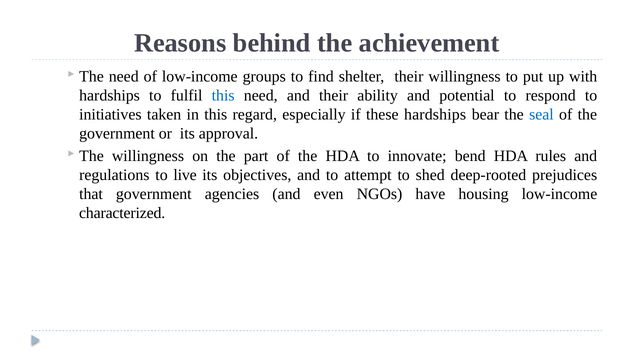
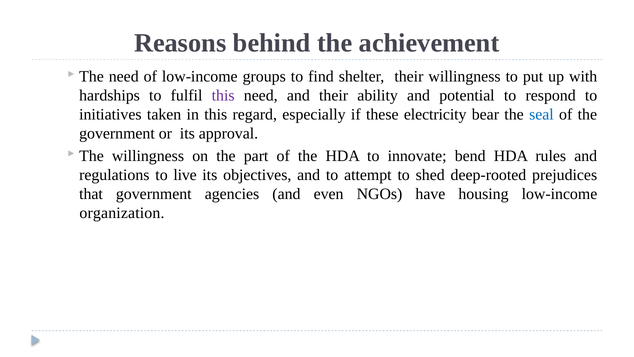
this colour: blue -> purple (223, 95)
these hardships: hardships -> electricity (435, 114)
characterized: characterized -> organization (122, 213)
